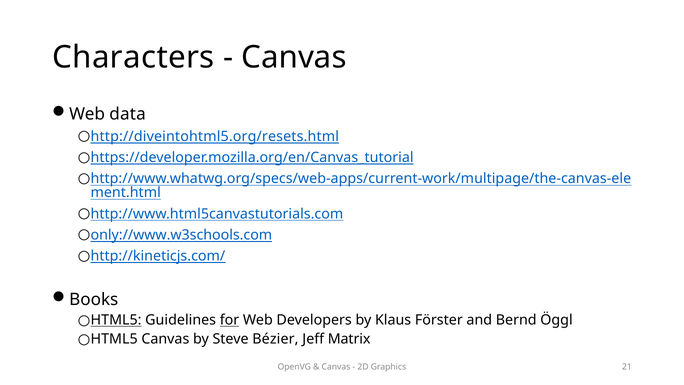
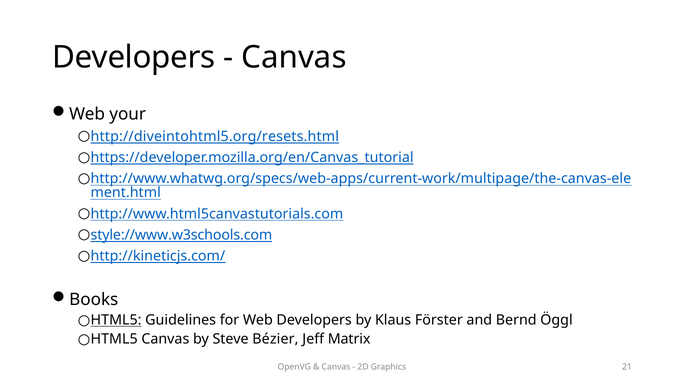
Characters: Characters -> Developers (134, 57)
data: data -> your (128, 114)
only://www.w3schools.com: only://www.w3schools.com -> style://www.w3schools.com (181, 235)
for underline: present -> none (230, 320)
